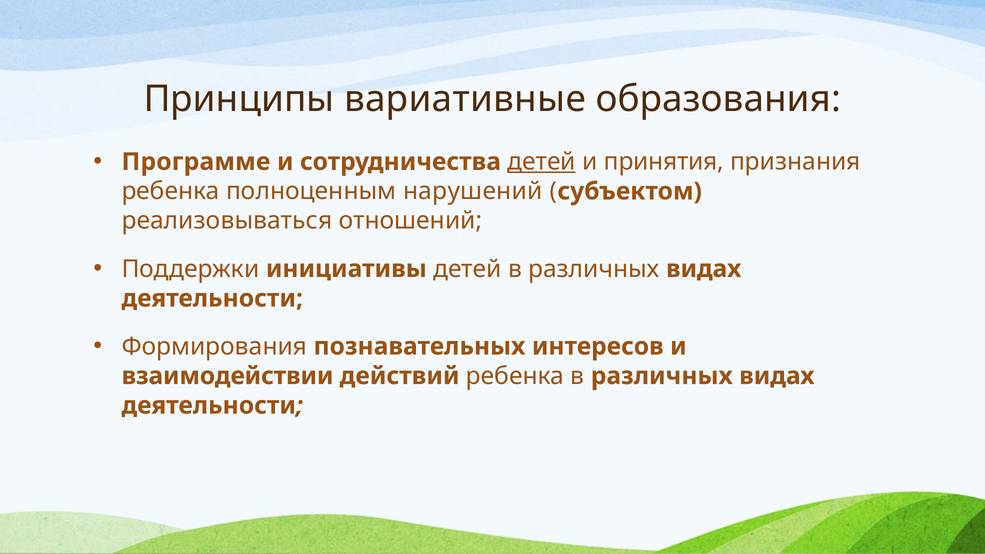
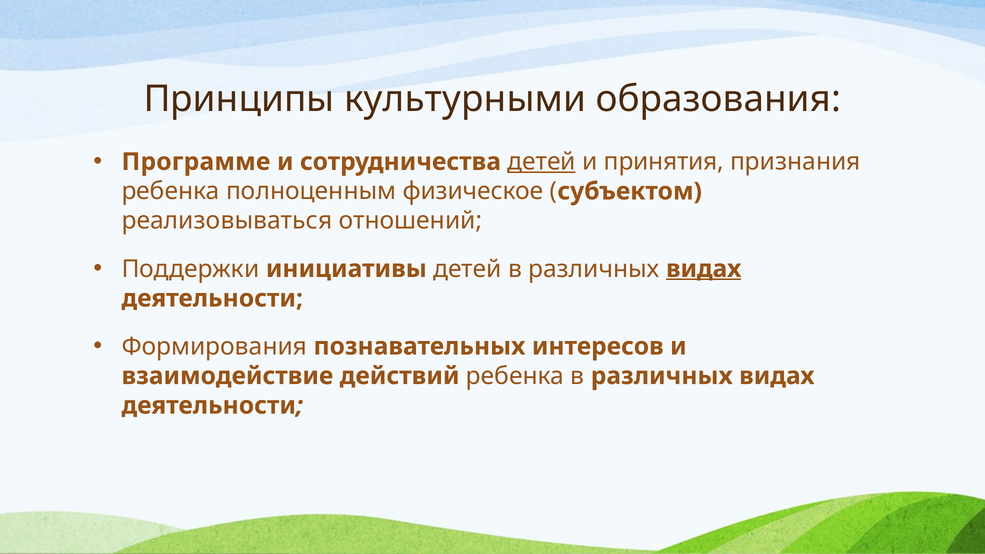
вариативные: вариативные -> культурными (465, 99)
нарушений: нарушений -> физическое (473, 191)
видах underline: none -> present (704, 269)
взаимодействии: взаимодействии -> взаимодействие (227, 376)
